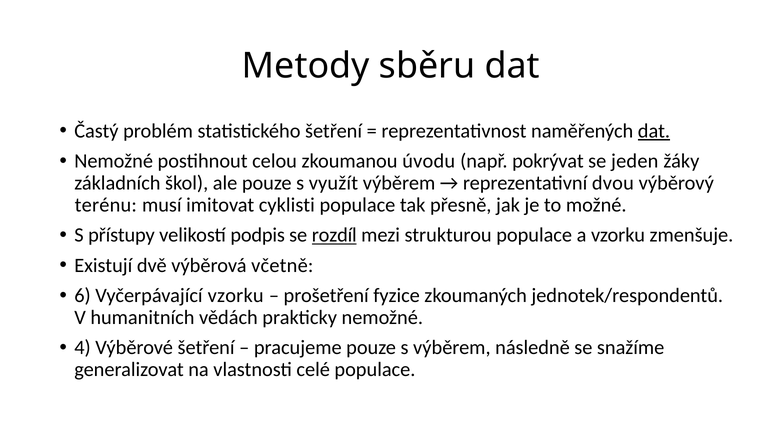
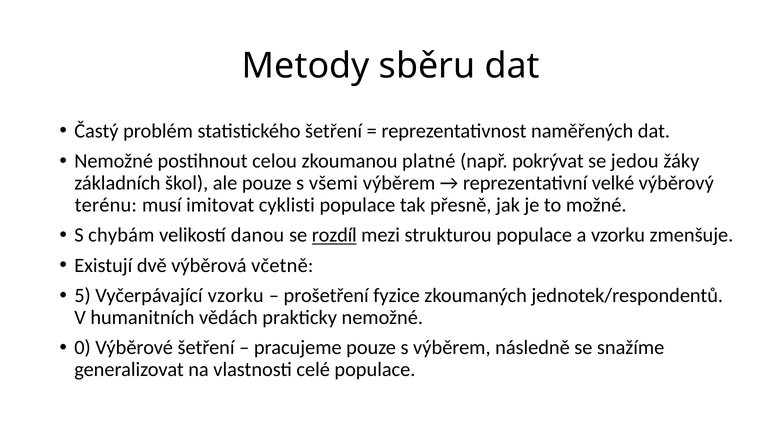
dat underline: present -> none (654, 131)
úvodu: úvodu -> platné (429, 161)
jeden: jeden -> jedou (635, 161)
využít: využít -> všemi (333, 183)
dvou: dvou -> velké (613, 183)
přístupy: přístupy -> chybám (121, 235)
podpis: podpis -> danou (257, 235)
6: 6 -> 5 (83, 295)
4: 4 -> 0 (83, 348)
